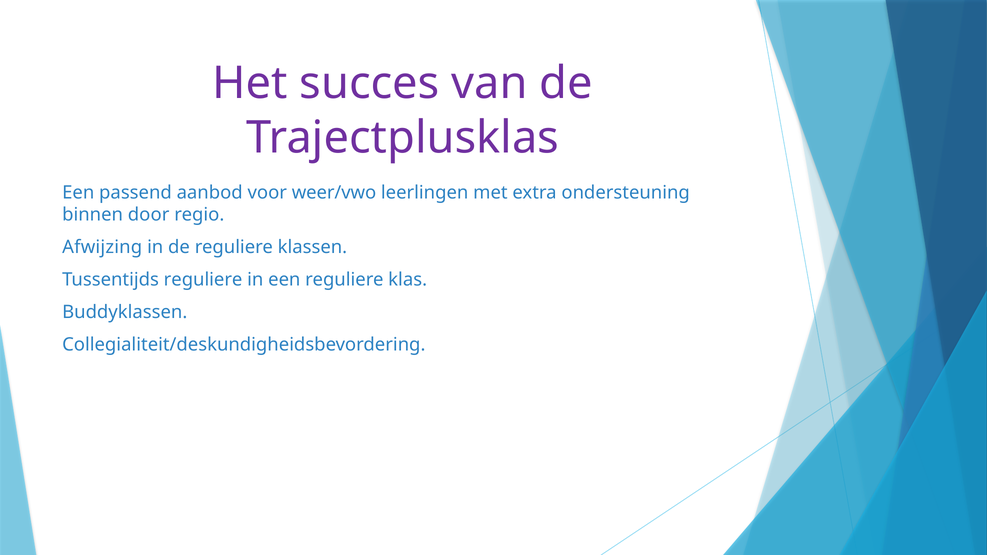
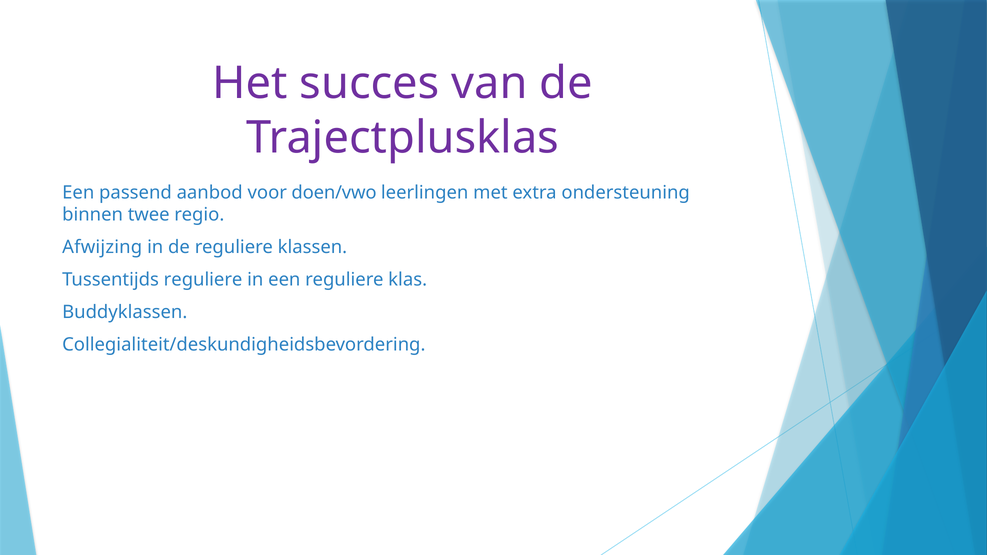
weer/vwo: weer/vwo -> doen/vwo (334, 193)
door: door -> twee (149, 215)
